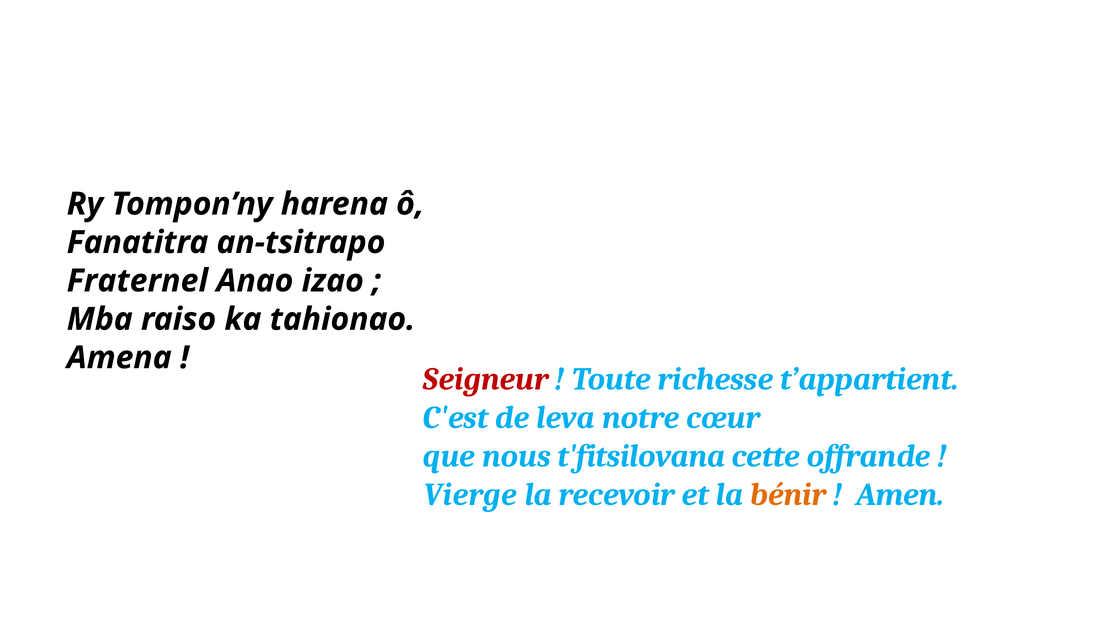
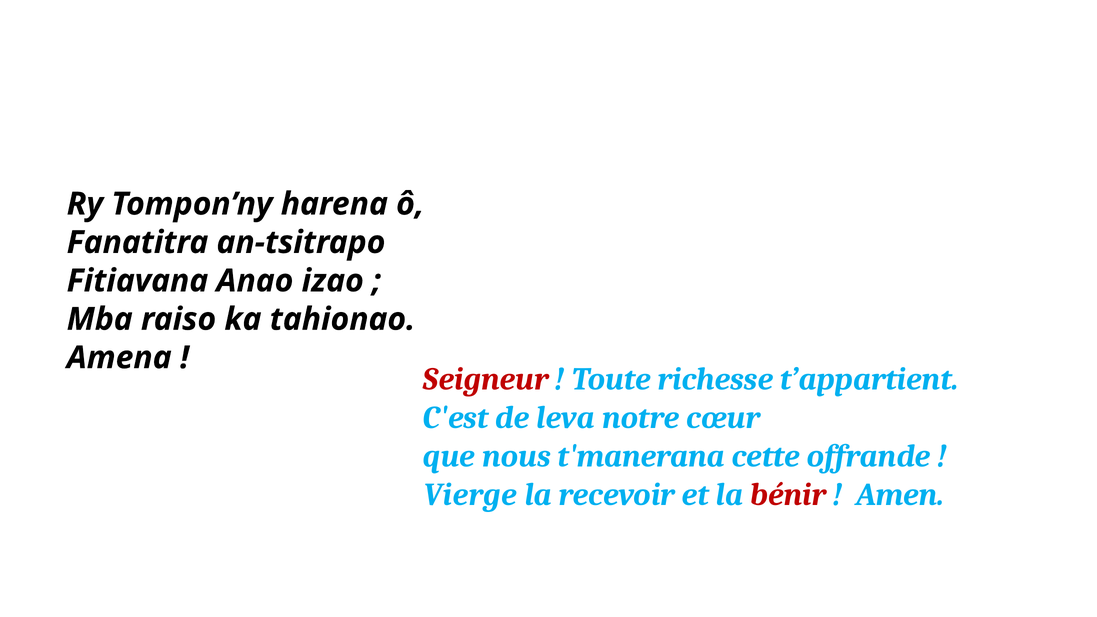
Fraternel: Fraternel -> Fitiavana (137, 281)
t'fitsilovana: t'fitsilovana -> t'manerana (641, 456)
bénir colour: orange -> red (788, 495)
